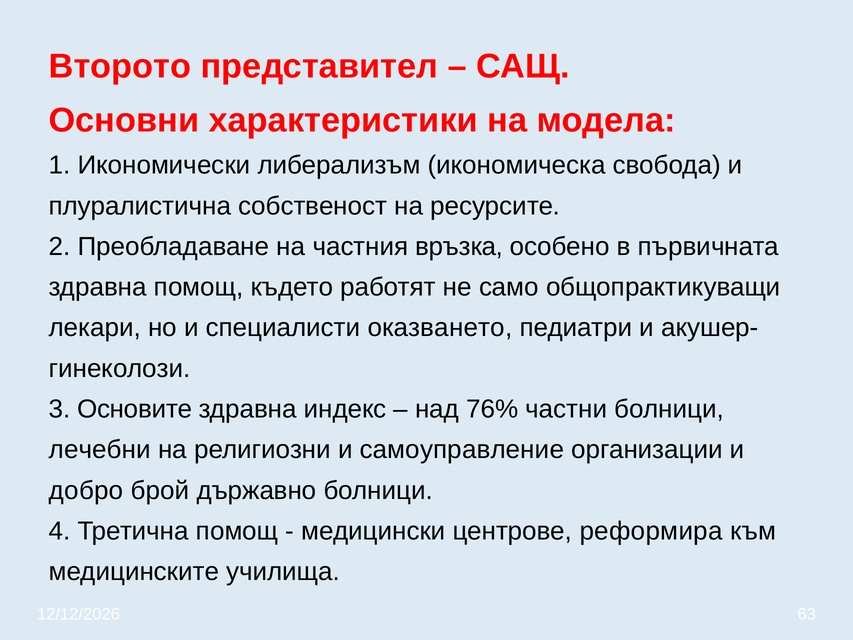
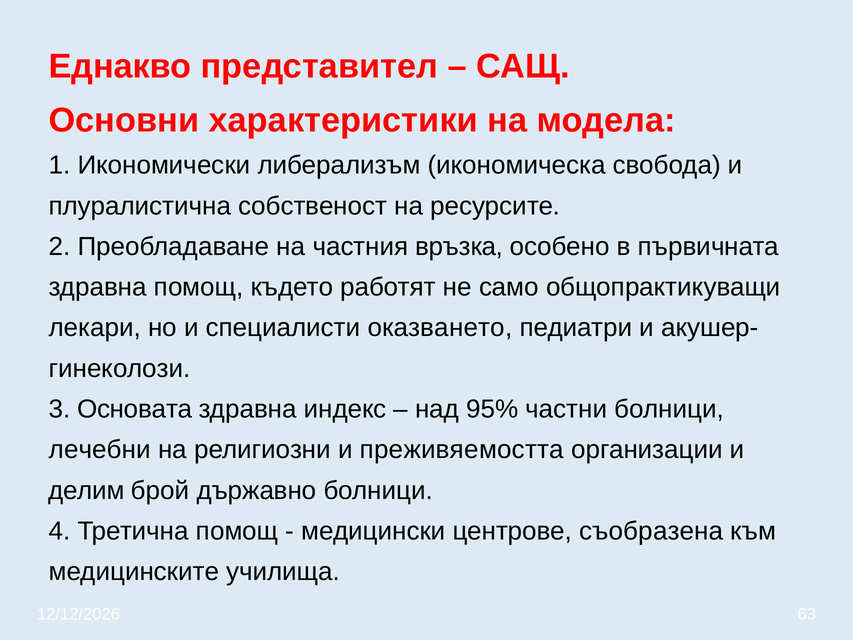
Второто: Второто -> Еднакво (120, 67)
Основите: Основите -> Основата (135, 409)
76%: 76% -> 95% (492, 409)
самоуправление: самоуправление -> преживяемостта (462, 450)
добро: добро -> делим (86, 490)
реформира: реформира -> съобразена (651, 531)
